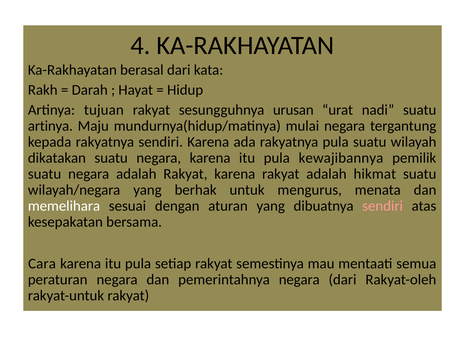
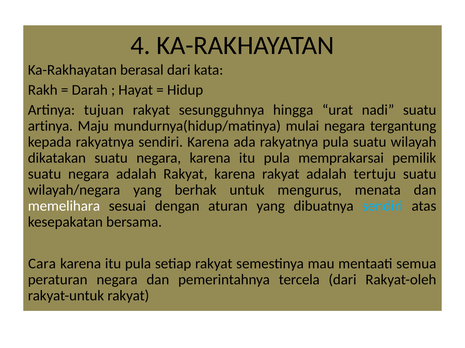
urusan: urusan -> hingga (293, 110)
kewajibannya: kewajibannya -> memprakarsai (341, 158)
hikmat: hikmat -> tertuju (375, 174)
sendiri colour: pink -> light blue (383, 206)
pemerintahnya negara: negara -> tercela (299, 280)
